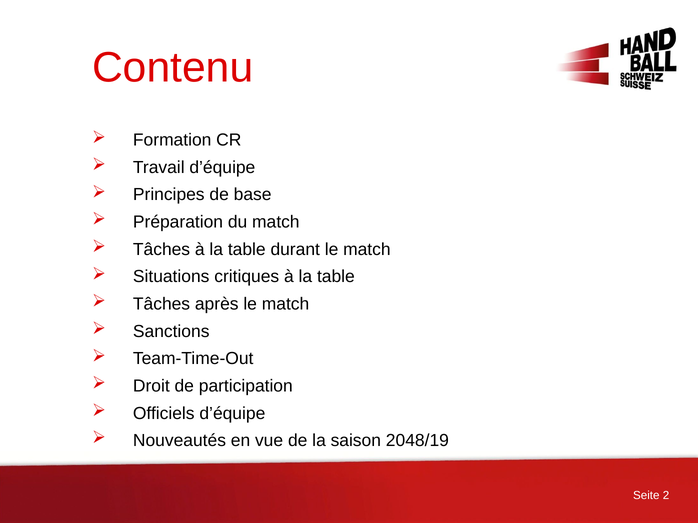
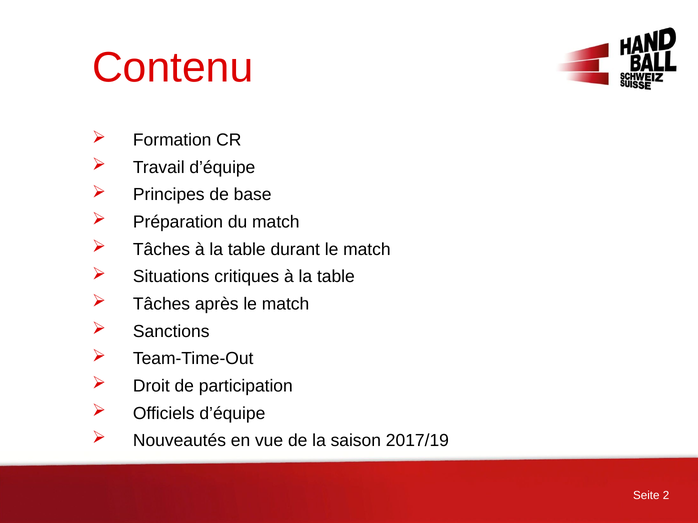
2048/19: 2048/19 -> 2017/19 (417, 441)
